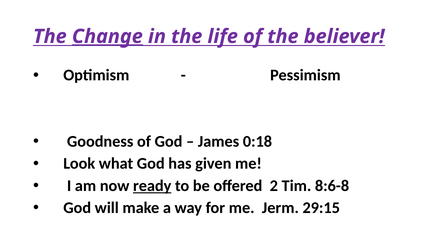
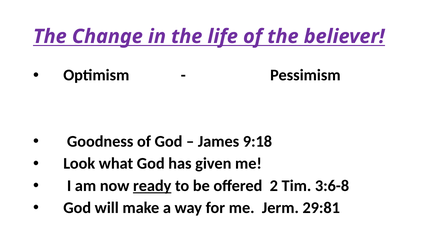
Change underline: present -> none (107, 36)
0:18: 0:18 -> 9:18 (257, 142)
8:6-8: 8:6-8 -> 3:6-8 (332, 186)
29:15: 29:15 -> 29:81 (321, 208)
